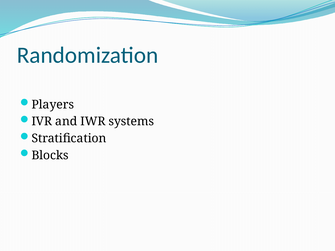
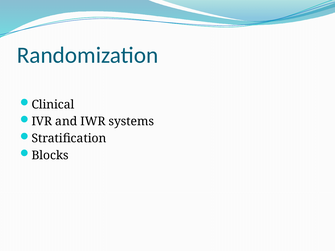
Players: Players -> Clinical (53, 105)
